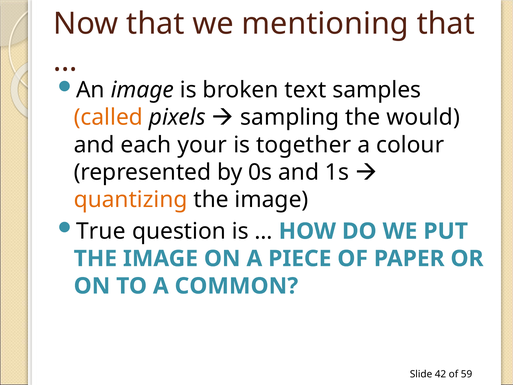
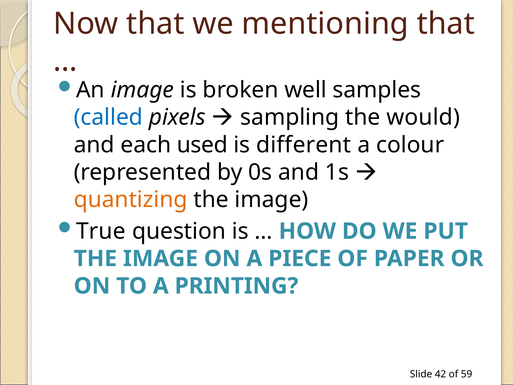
text: text -> well (306, 90)
called colour: orange -> blue (108, 117)
your: your -> used (202, 145)
together: together -> different (304, 145)
COMMON: COMMON -> PRINTING (236, 286)
